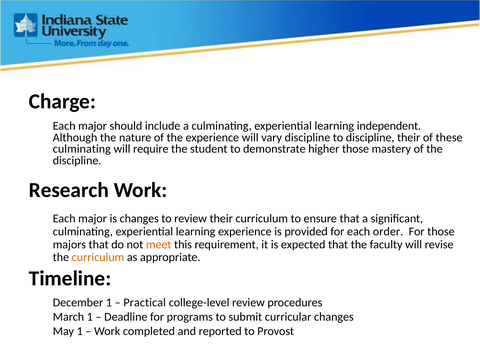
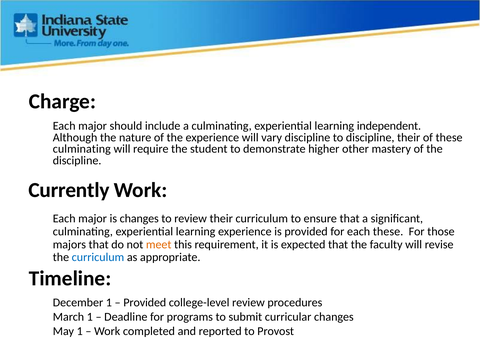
higher those: those -> other (356, 149)
Research: Research -> Currently (69, 190)
each order: order -> these (388, 231)
curriculum colour: orange -> blue (98, 257)
Practical: Practical -> Provided (145, 302)
